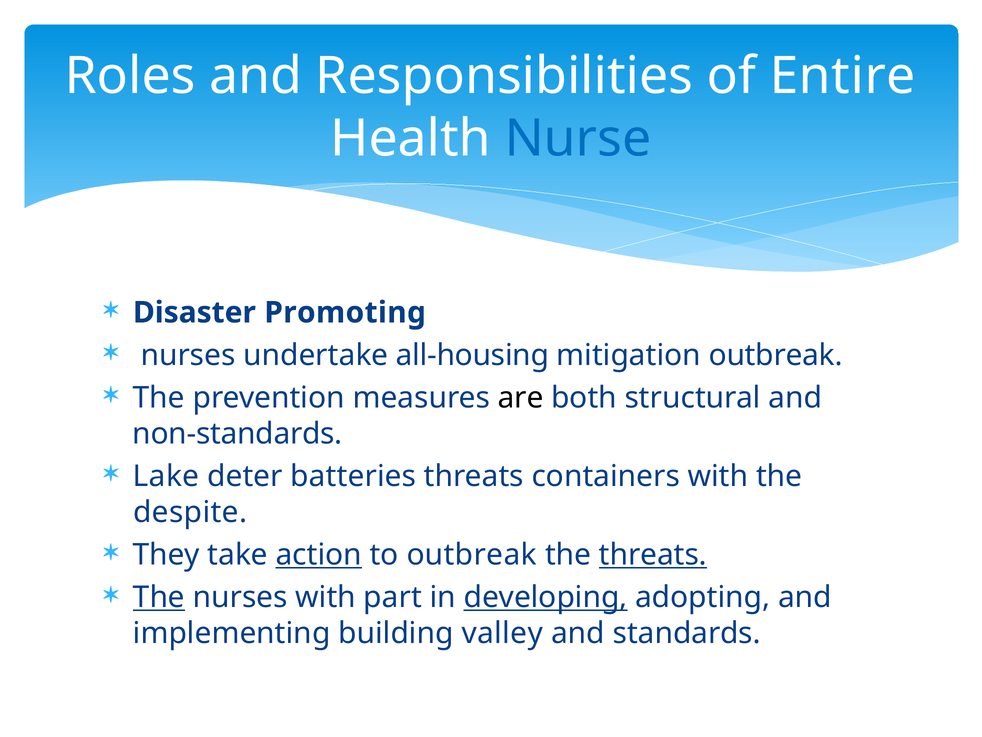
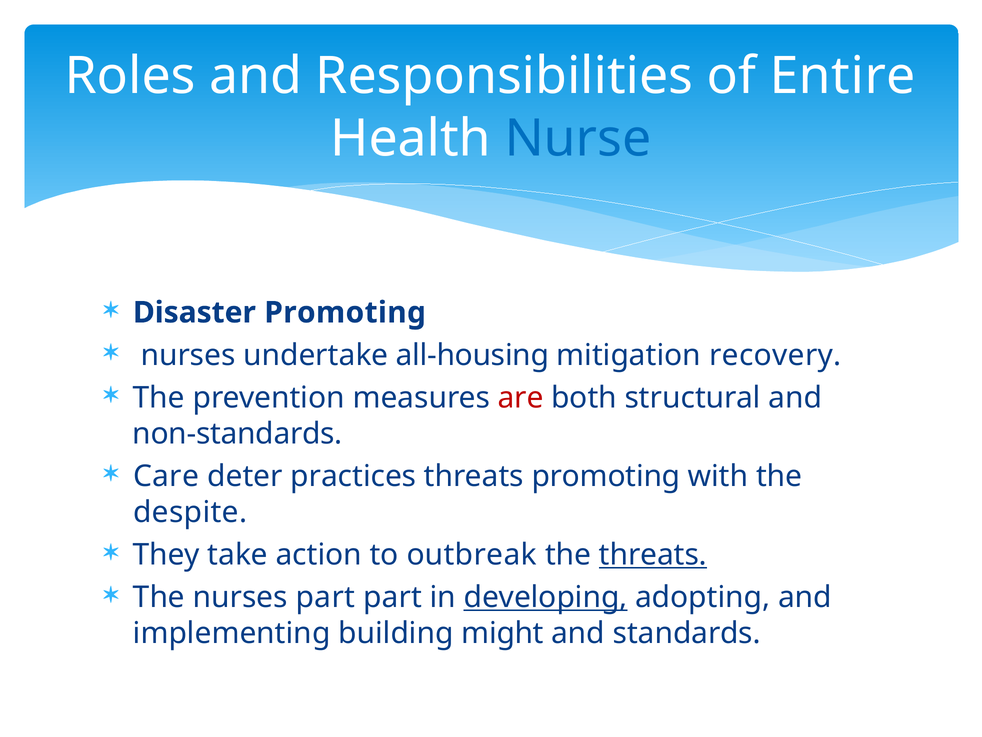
mitigation outbreak: outbreak -> recovery (775, 355)
are colour: black -> red (521, 397)
Lake: Lake -> Care (166, 476)
batteries: batteries -> practices (353, 476)
threats containers: containers -> promoting (606, 476)
action underline: present -> none (319, 554)
The underline: present -> none (159, 597)
nurses with: with -> part (325, 597)
valley: valley -> might (503, 633)
